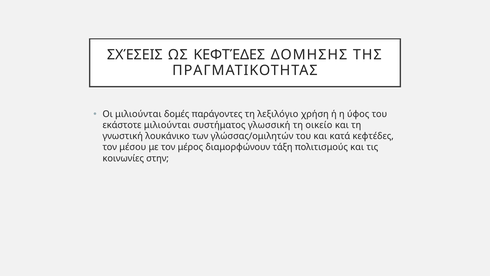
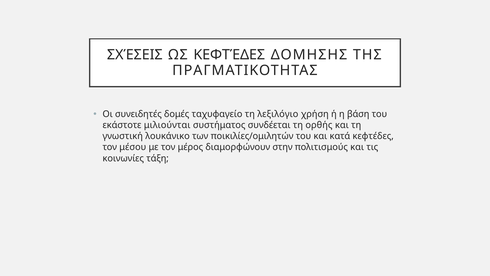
Οι μιλιούνται: μιλιούνται -> συνειδητές (138, 114)
παράγοντες: παράγοντες -> ταχυφαγείο (217, 114)
ύφος: ύφος -> βάση (358, 114)
γλωσσική: γλωσσική -> συνδέεται (269, 125)
οικείο: οικείο -> ορθής (319, 125)
γλώσσας/ομιλητών: γλώσσας/ομιλητών -> ποικιλίες/ομιλητών (252, 136)
τάξη: τάξη -> στην (283, 147)
στην: στην -> τάξη (158, 158)
